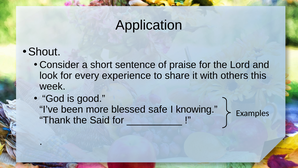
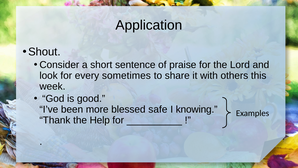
experience: experience -> sometimes (126, 75)
Said: Said -> Help (100, 120)
